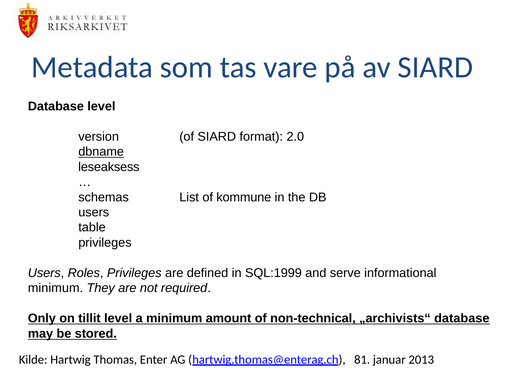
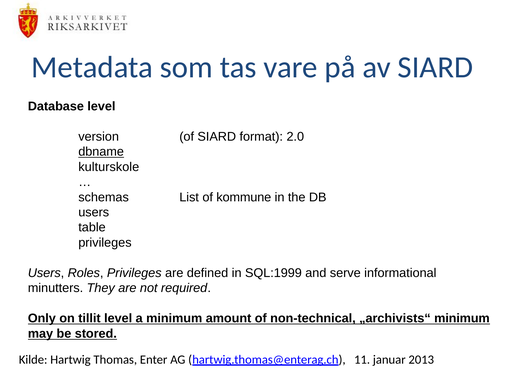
leseaksess: leseaksess -> kulturskole (109, 167)
minimum: minimum -> minutters (56, 288)
„archivists“ database: database -> minimum (462, 318)
81: 81 -> 11 (362, 359)
